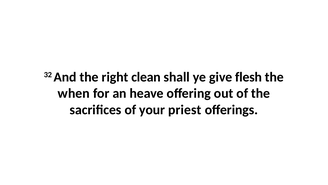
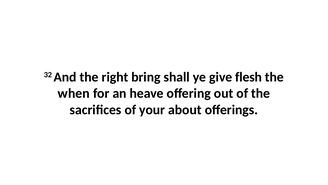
clean: clean -> bring (146, 77)
priest: priest -> about (185, 110)
